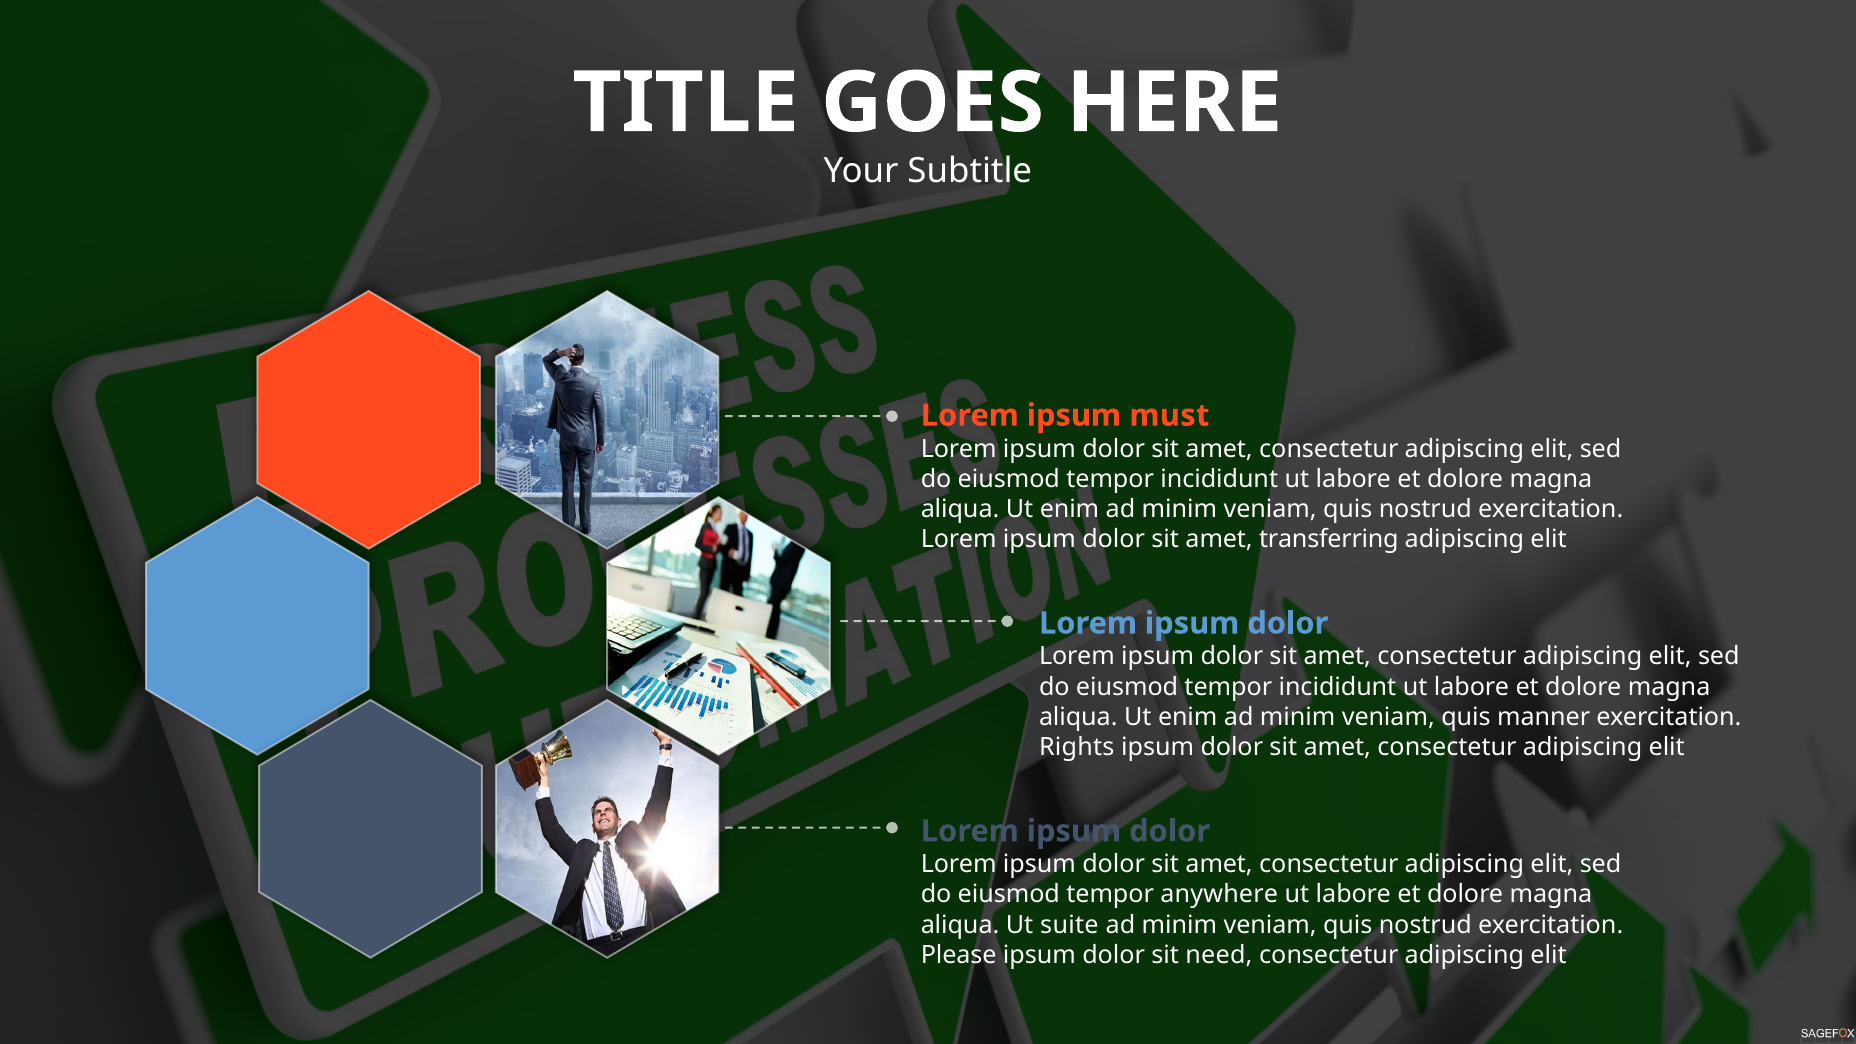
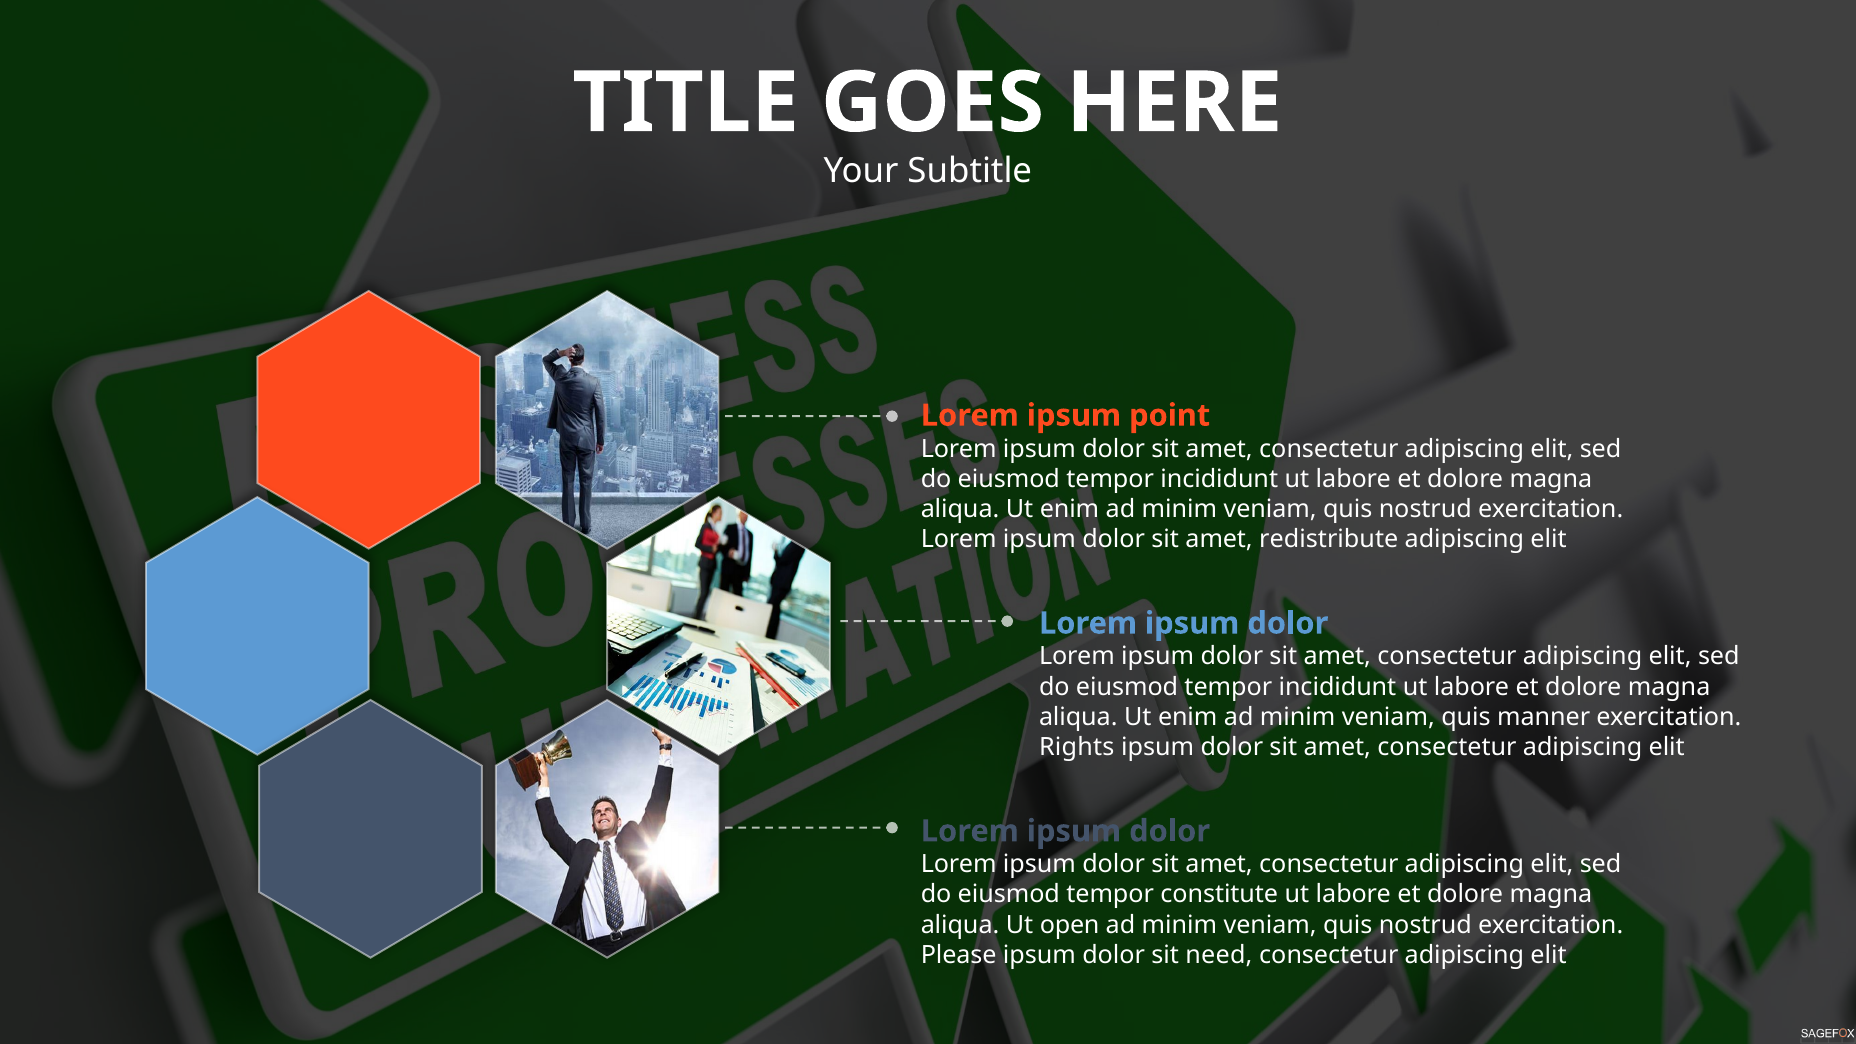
must: must -> point (1170, 415)
transferring: transferring -> redistribute (1329, 539)
anywhere: anywhere -> constitute (1219, 895)
suite: suite -> open (1070, 925)
